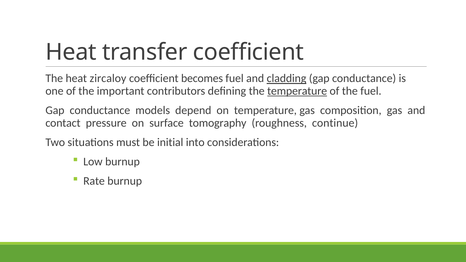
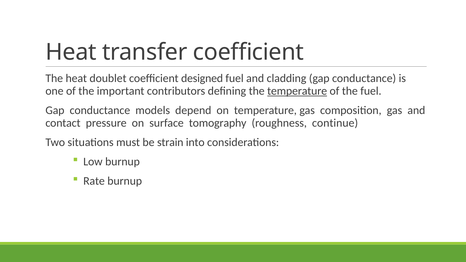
zircaloy: zircaloy -> doublet (108, 79)
becomes: becomes -> designed (202, 79)
cladding underline: present -> none (287, 79)
initial: initial -> strain (170, 142)
